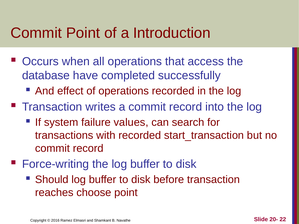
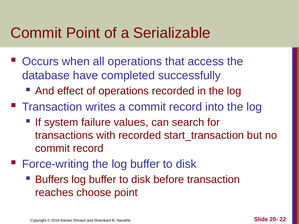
Introduction: Introduction -> Serializable (172, 33)
Should: Should -> Buffers (52, 180)
